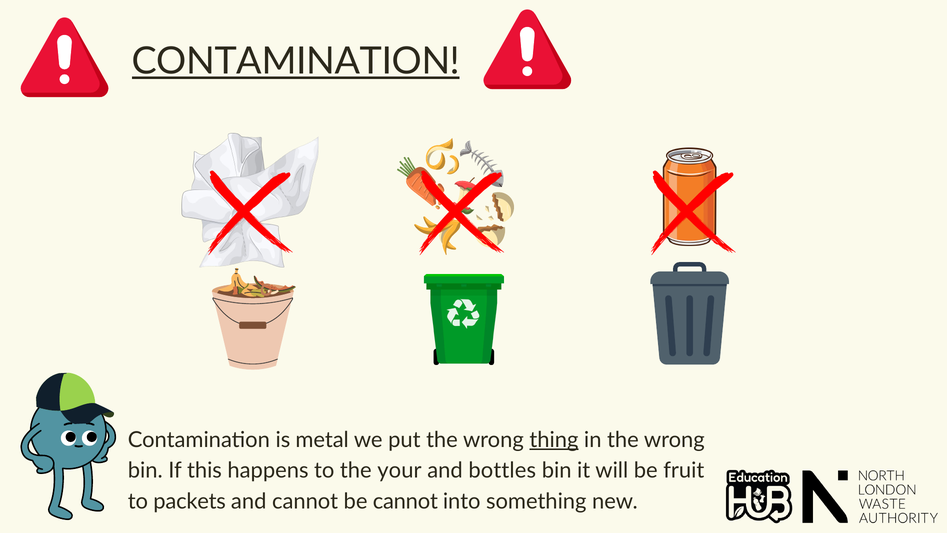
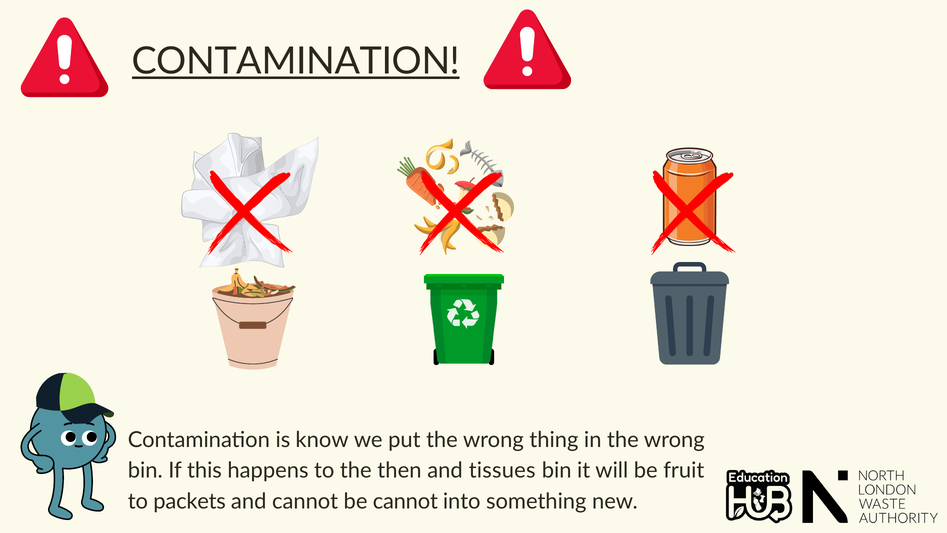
metal: metal -> know (322, 440)
thing underline: present -> none (554, 440)
your: your -> then (399, 470)
bottles: bottles -> tissues (502, 470)
